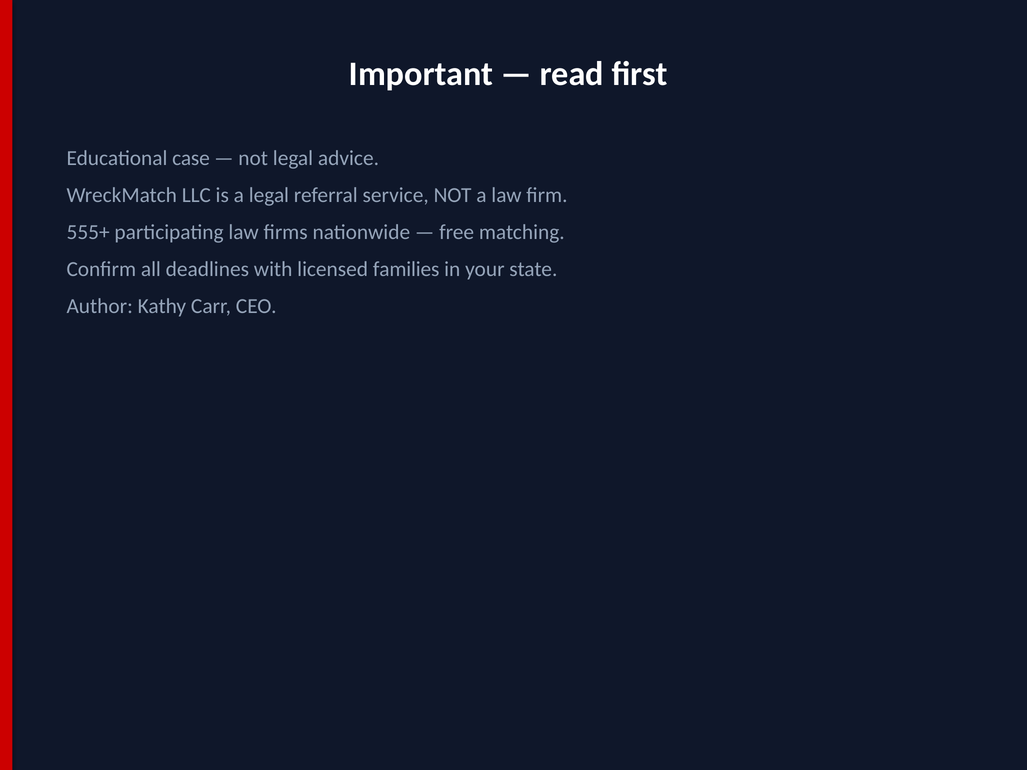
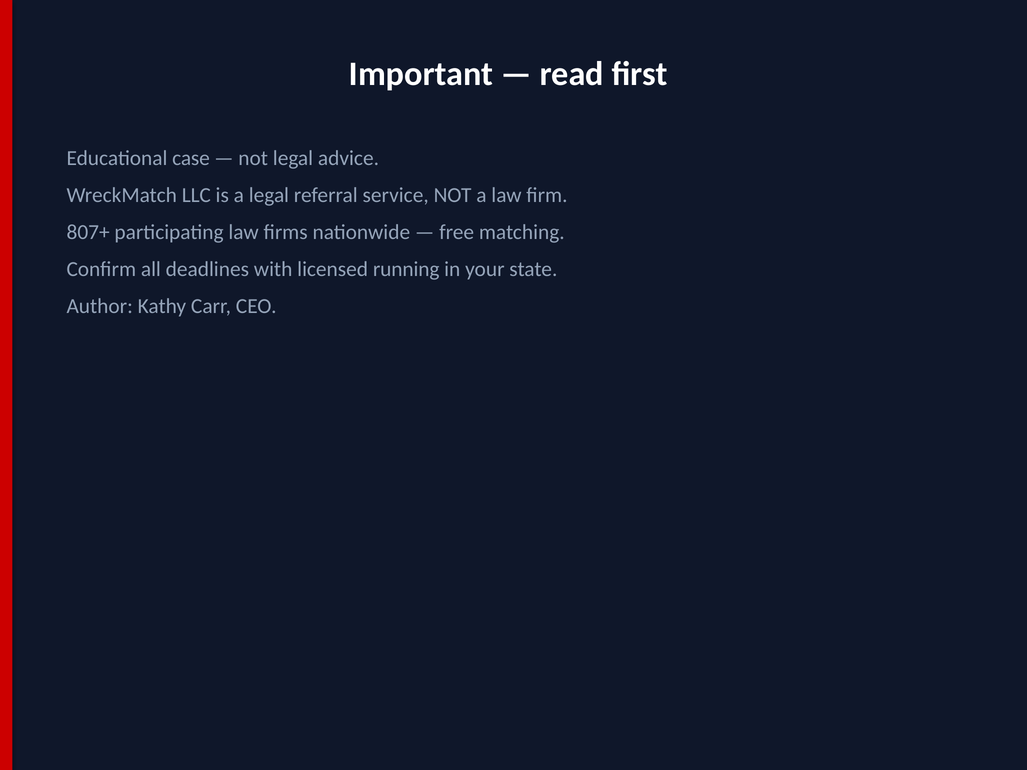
555+: 555+ -> 807+ (88, 232)
families: families -> running (406, 269)
